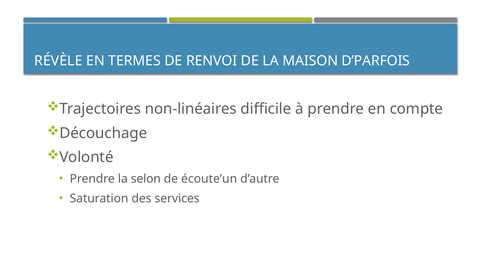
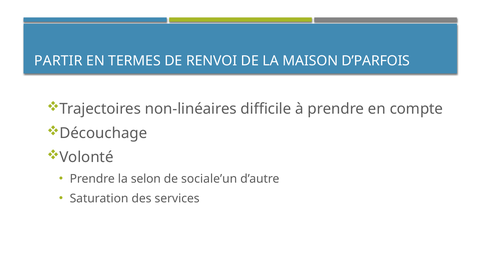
RÉVÈLE: RÉVÈLE -> PARTIR (58, 61)
écoute’un: écoute’un -> sociale’un (209, 178)
